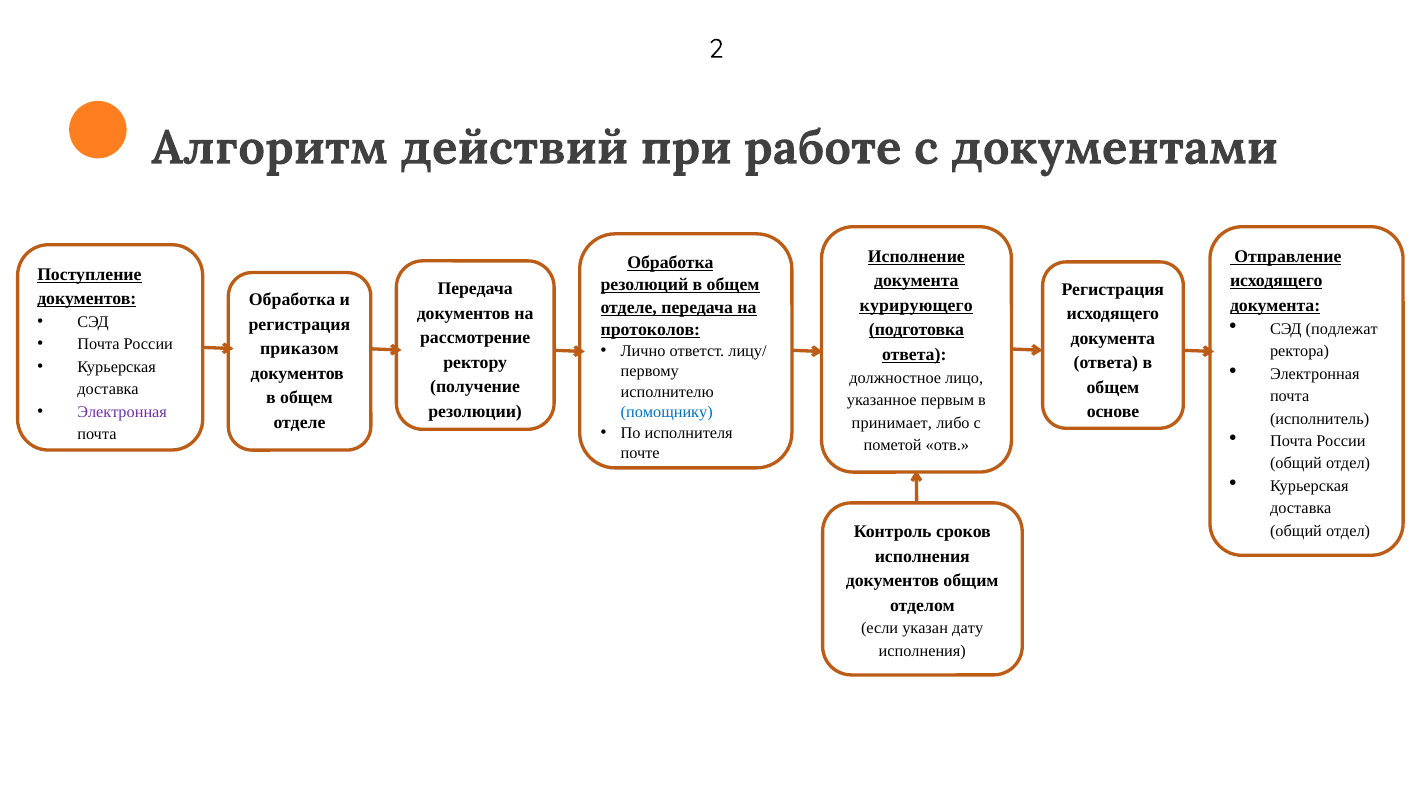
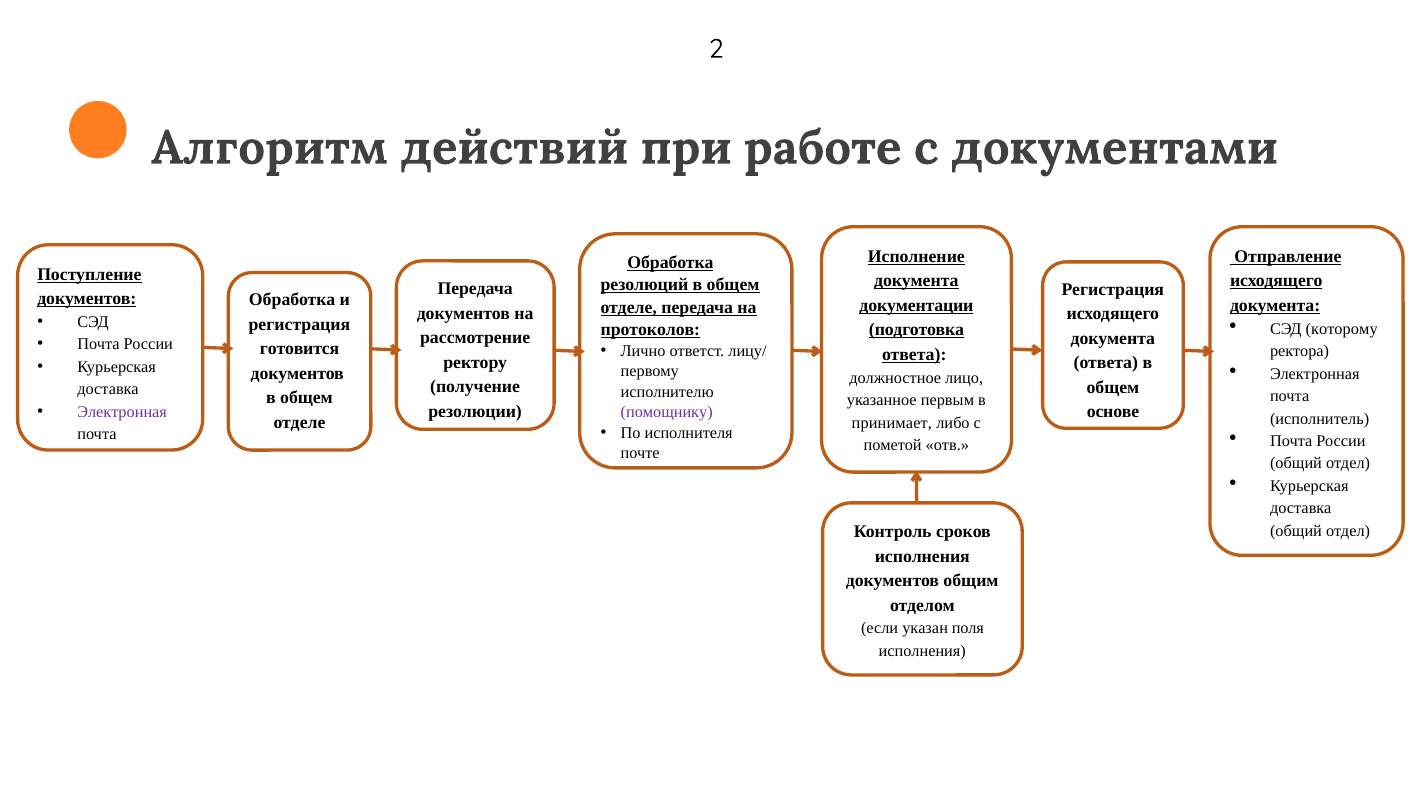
курирующего: курирующего -> документации (916, 306)
подлежат: подлежат -> которому (1342, 329)
приказом: приказом -> готовится (300, 349)
помощнику colour: blue -> purple (667, 413)
дату: дату -> поля (968, 629)
